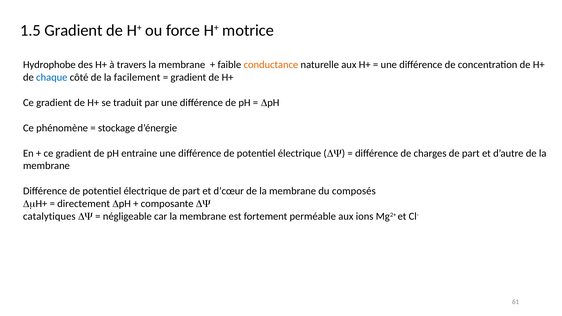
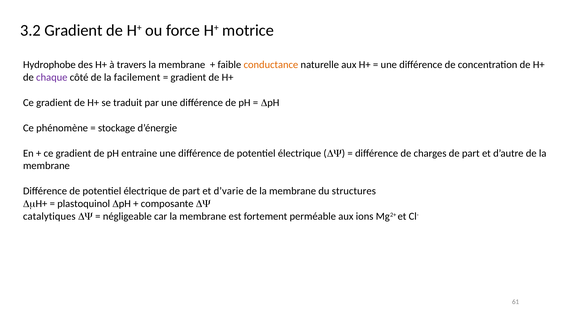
1.5: 1.5 -> 3.2 (31, 30)
chaque colour: blue -> purple (52, 77)
d’cœur: d’cœur -> d’varie (229, 191)
composés: composés -> structures (354, 191)
directement: directement -> plastoquinol (84, 204)
